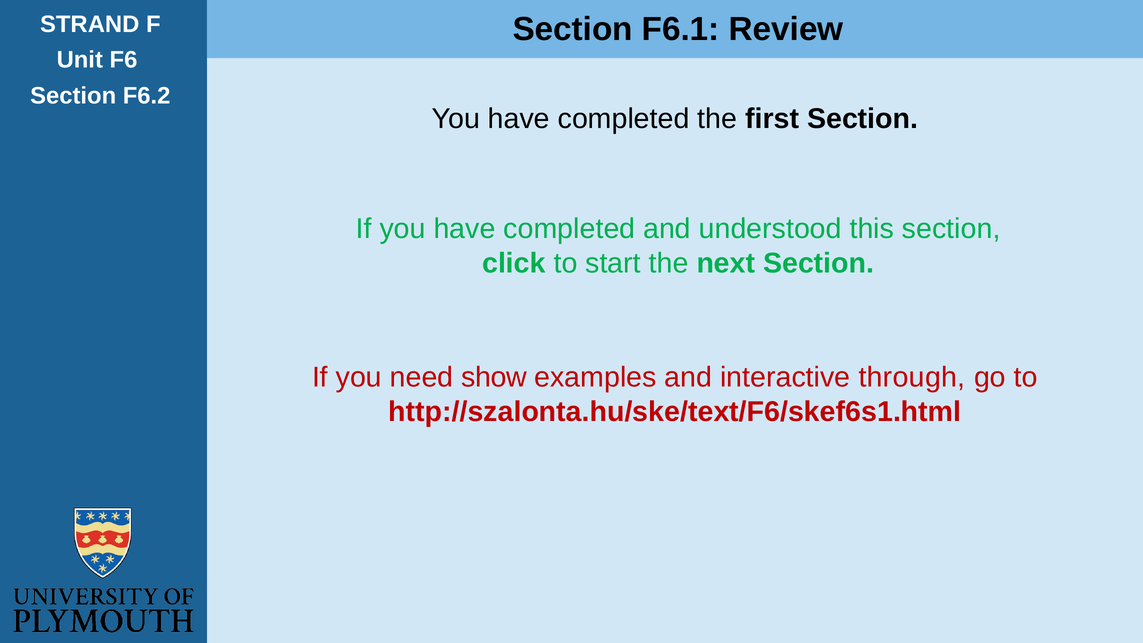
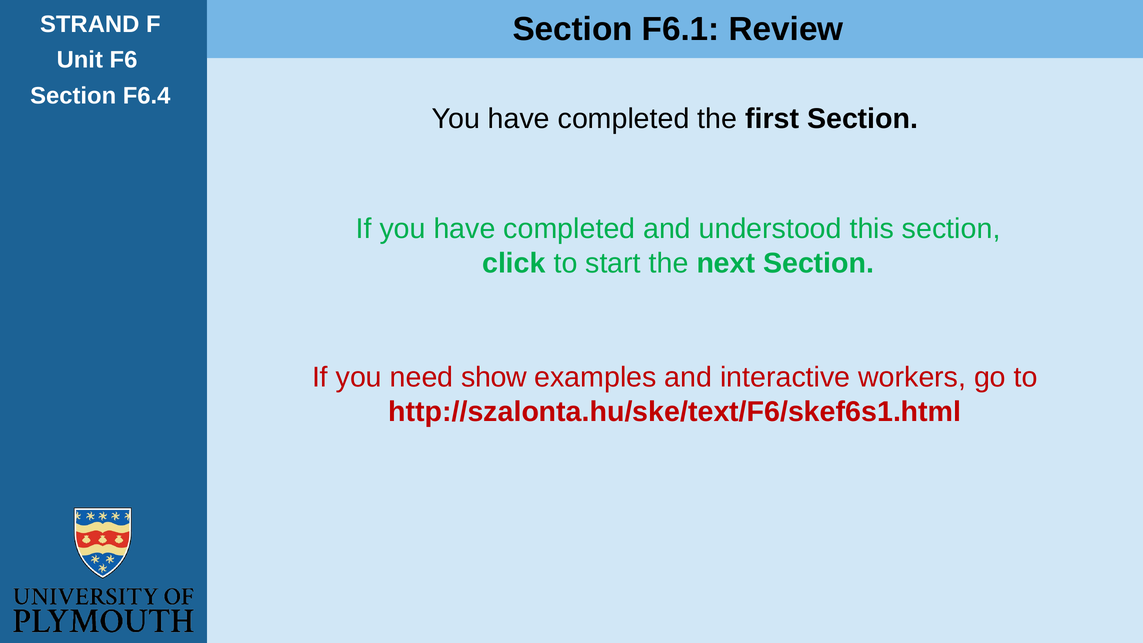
F6.2: F6.2 -> F6.4 (147, 96)
through: through -> workers (912, 377)
